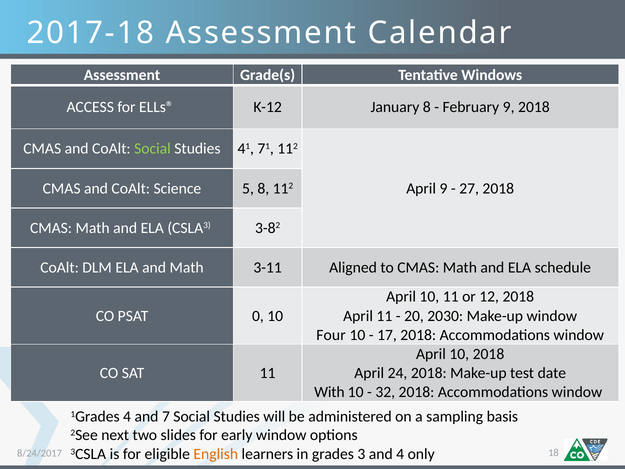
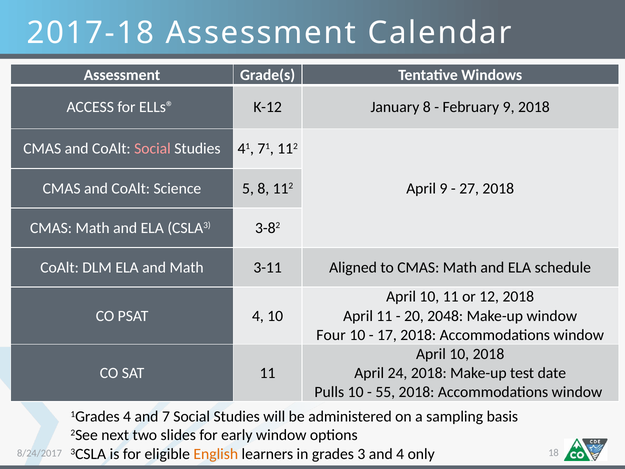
Social colour: light green -> pink (152, 149)
PSAT 0: 0 -> 4 (258, 316)
2030: 2030 -> 2048 (445, 316)
With: With -> Pulls (329, 392)
32: 32 -> 55 (385, 392)
